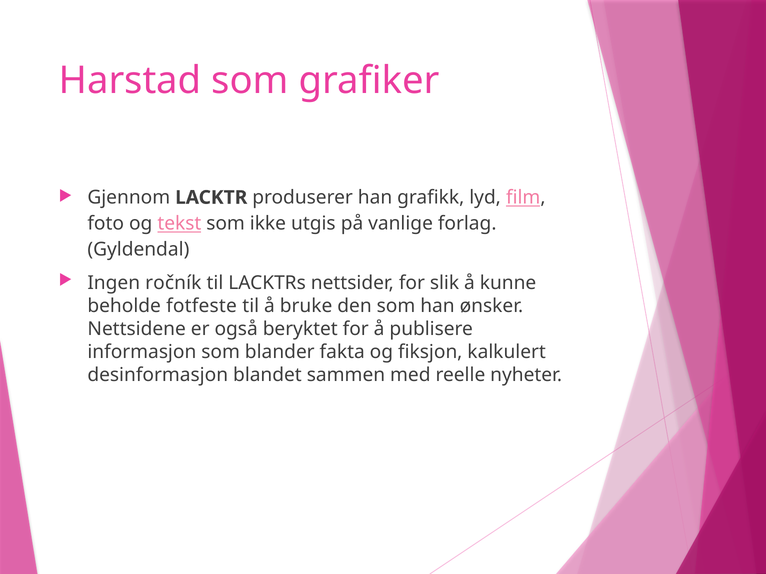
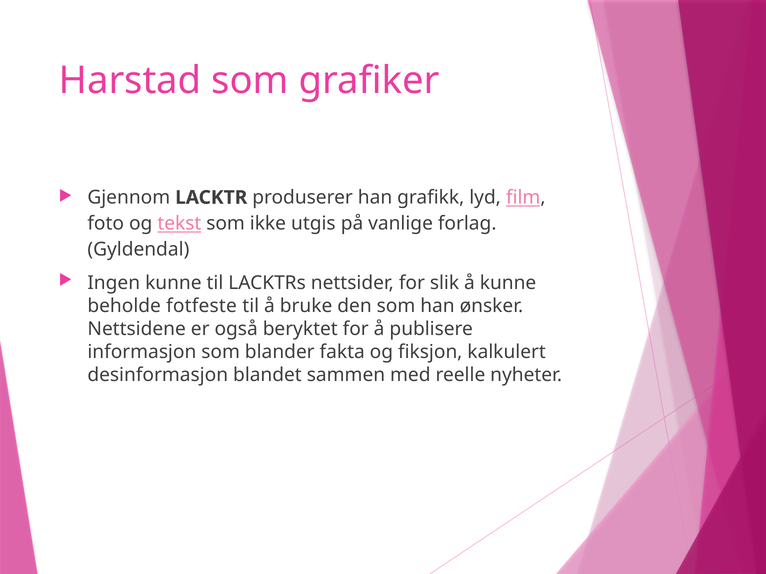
Ingen ročník: ročník -> kunne (173, 283)
